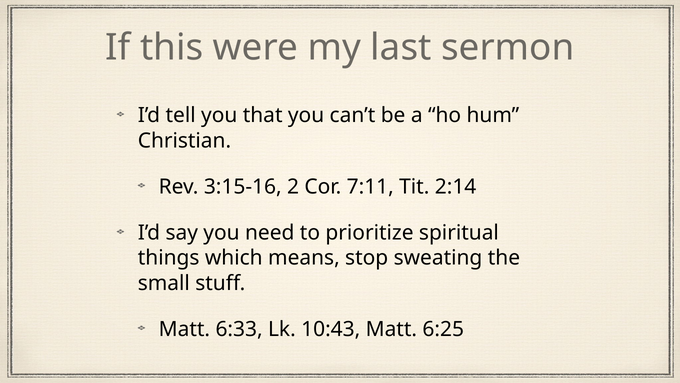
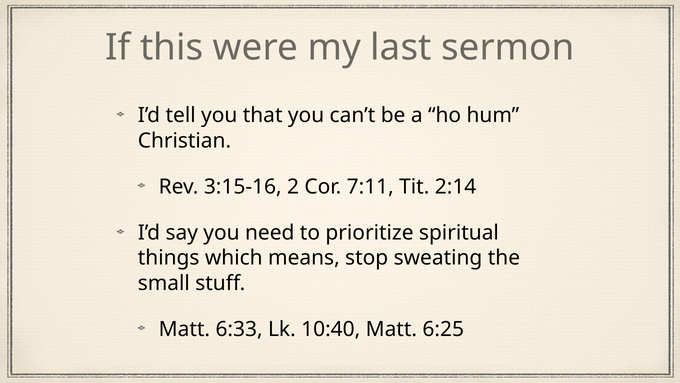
10:43: 10:43 -> 10:40 (331, 329)
